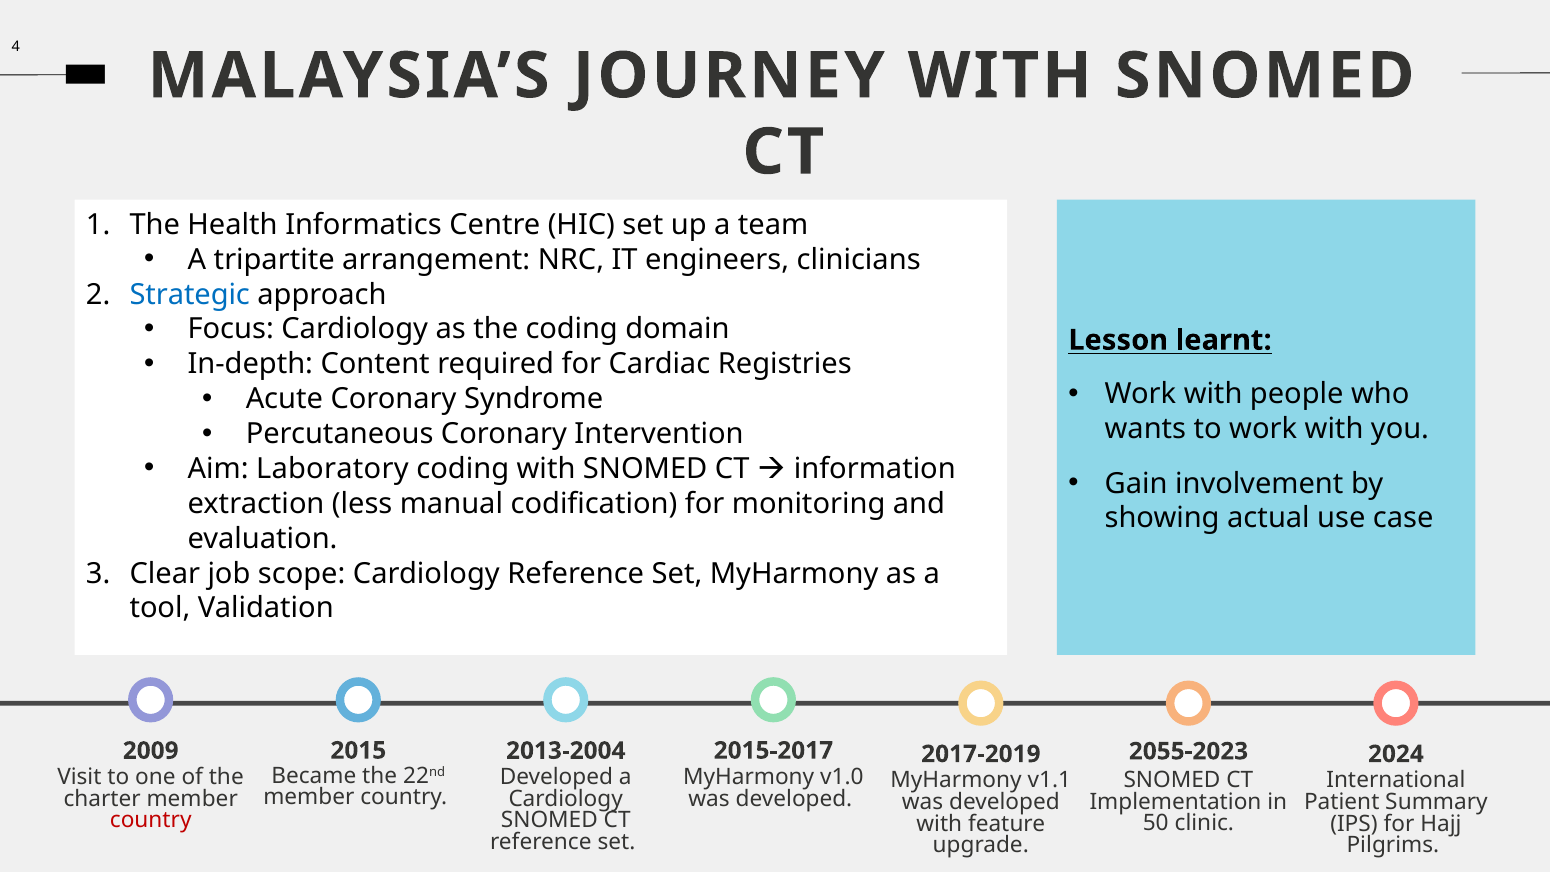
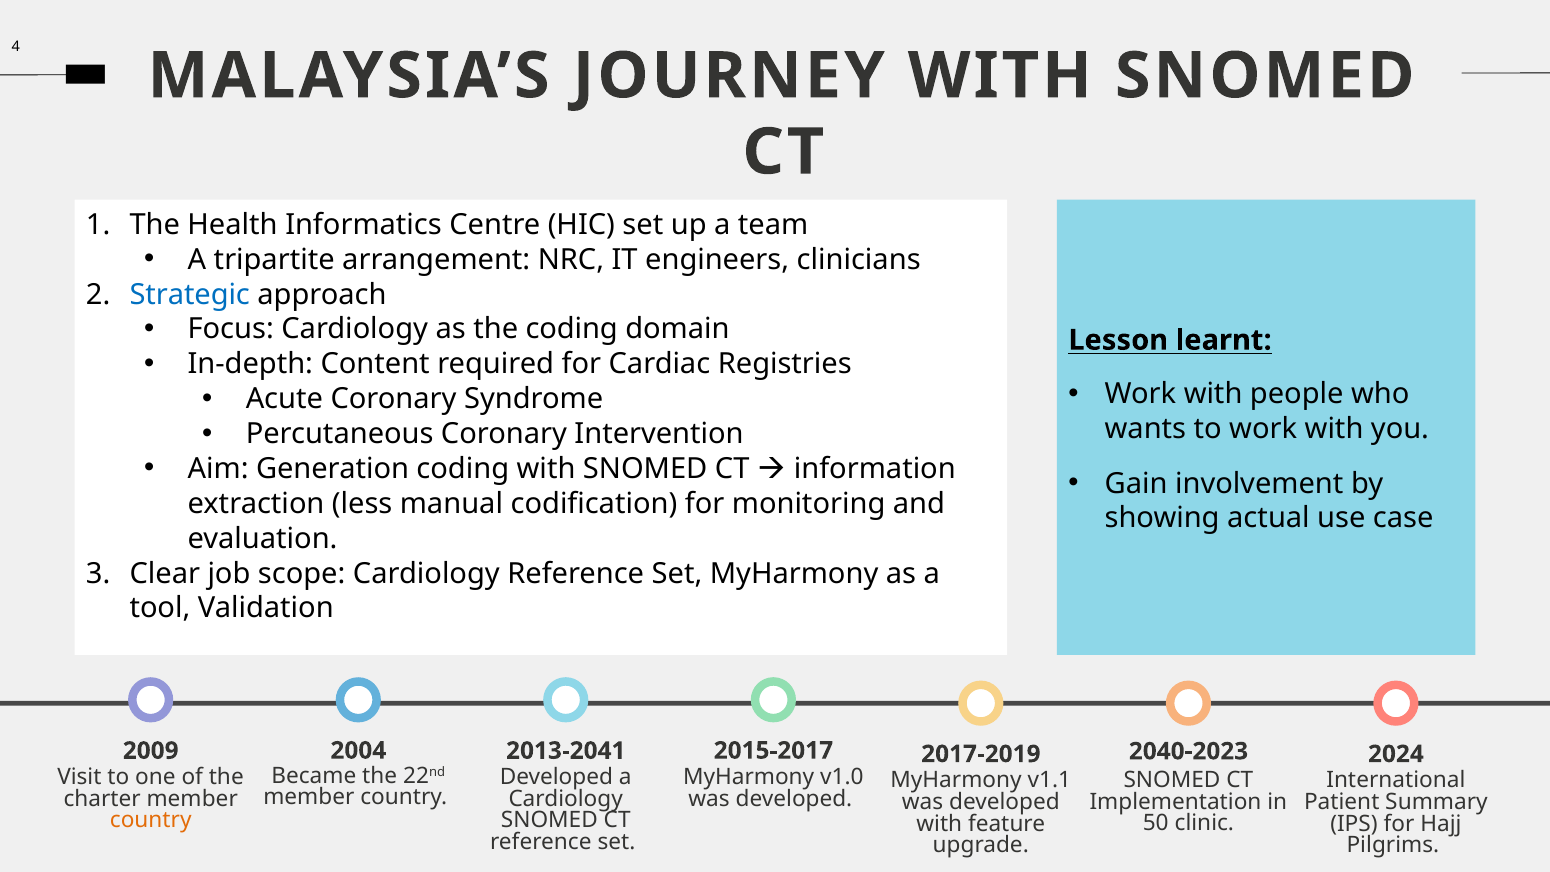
Laboratory: Laboratory -> Generation (333, 469)
2015: 2015 -> 2004 (358, 750)
2013-2004: 2013-2004 -> 2013-2041 (566, 751)
2055-2023: 2055-2023 -> 2040-2023 (1189, 751)
country colour: red -> orange (151, 820)
